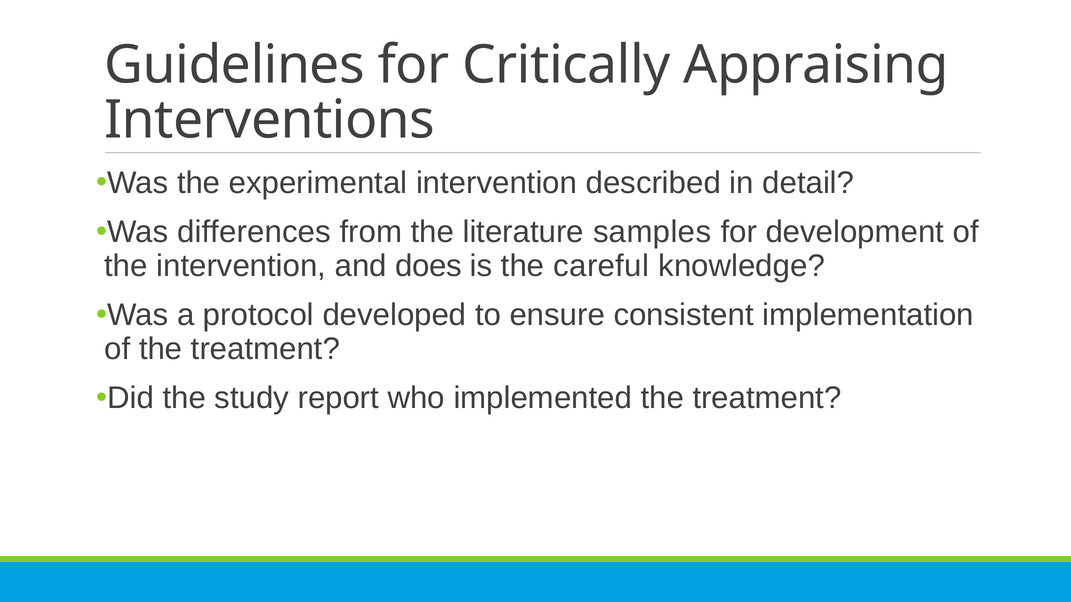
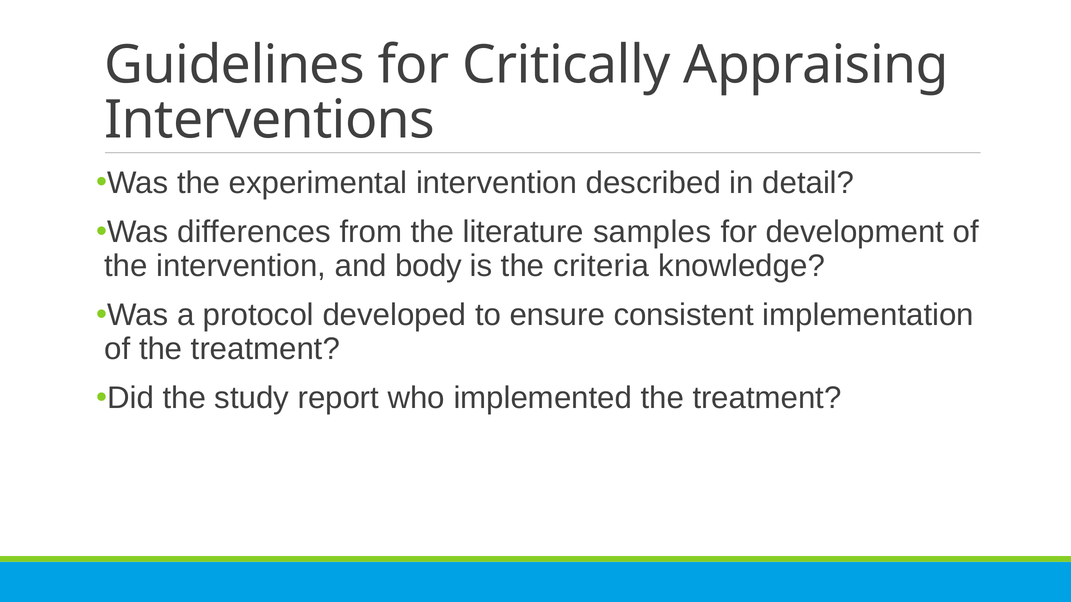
does: does -> body (428, 266)
careful: careful -> criteria (601, 266)
